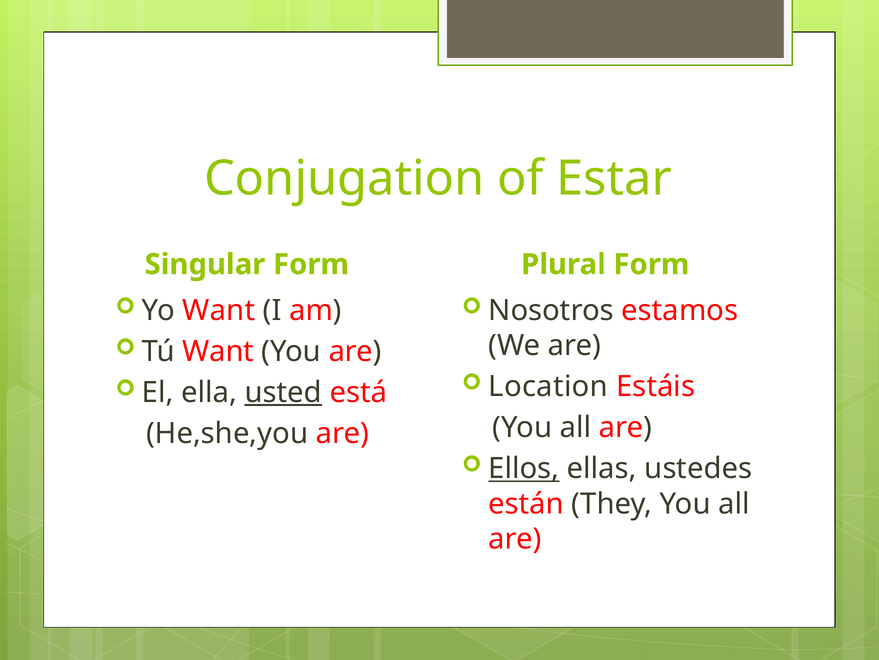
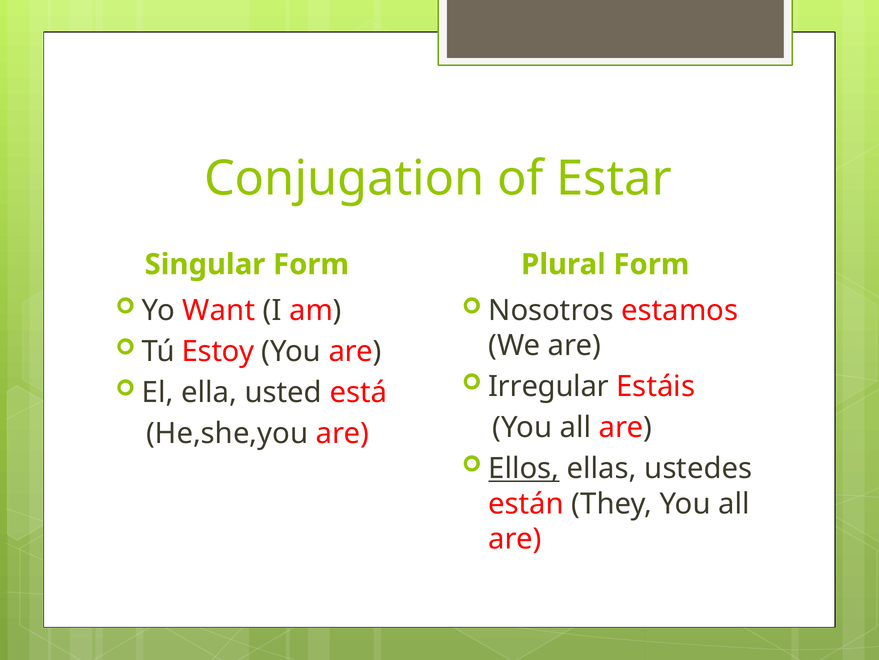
Tú Want: Want -> Estoy (218, 351)
Location: Location -> Irregular (549, 386)
usted underline: present -> none (283, 392)
